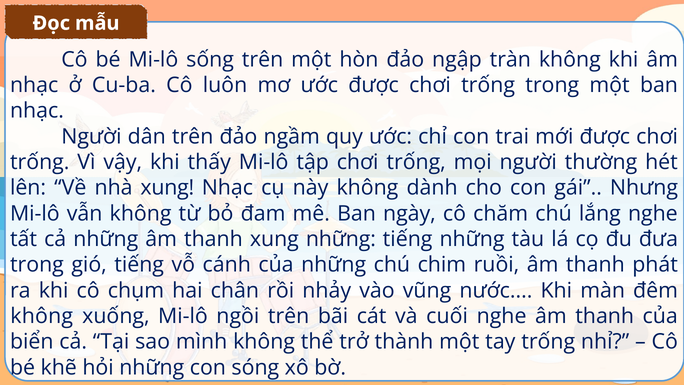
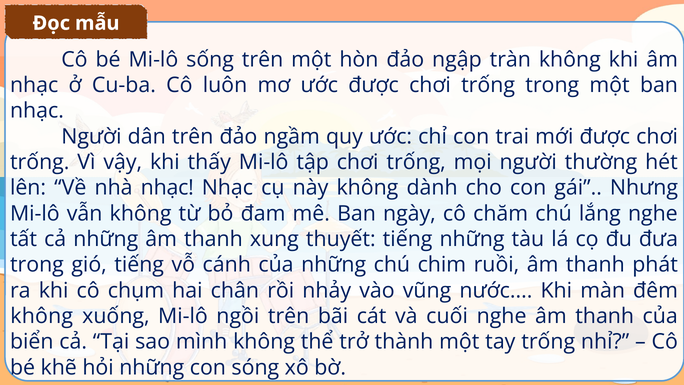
nhà xung: xung -> nhạc (167, 188)
xung những: những -> thuyết (341, 239)
